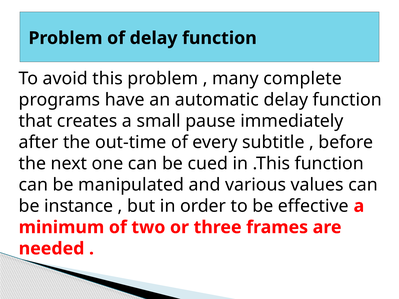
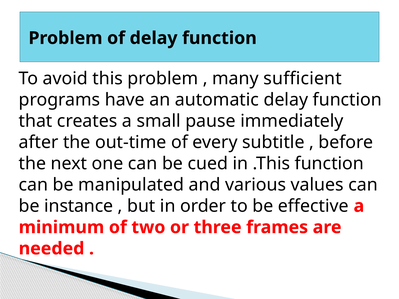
complete: complete -> sufficient (303, 78)
